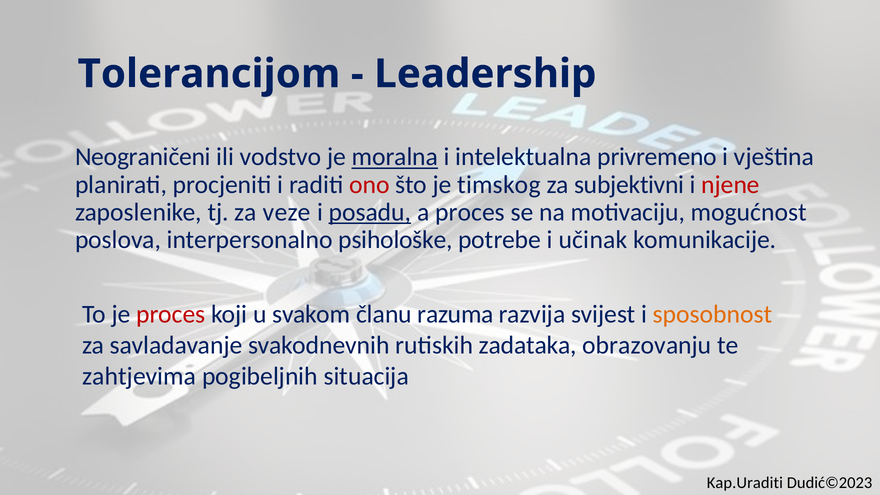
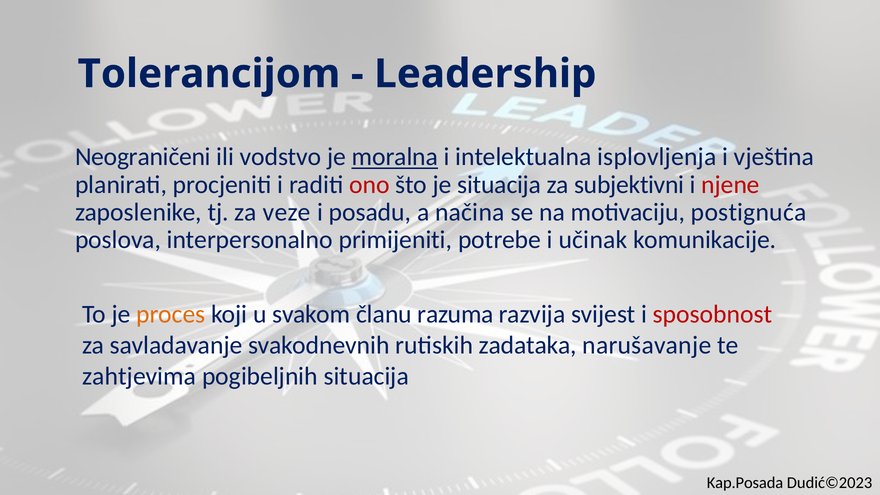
privremeno: privremeno -> isplovljenja (657, 157)
je timskog: timskog -> situacija (499, 185)
posadu underline: present -> none (370, 212)
a proces: proces -> načina (470, 212)
mogućnost: mogućnost -> postignuća (749, 212)
psihološke: psihološke -> primijeniti (395, 240)
proces colour: red -> orange (171, 314)
sposobnost colour: orange -> red (712, 314)
obrazovanju: obrazovanju -> narušavanje (647, 345)
Kap.Uraditi: Kap.Uraditi -> Kap.Posada (745, 483)
